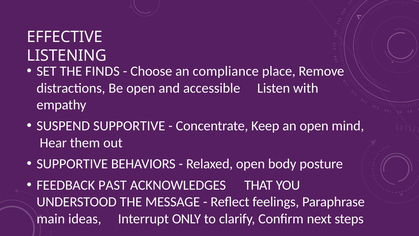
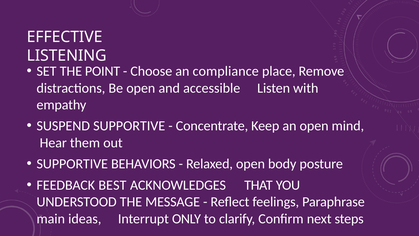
FINDS: FINDS -> POINT (103, 71)
PAST: PAST -> BEST (112, 185)
